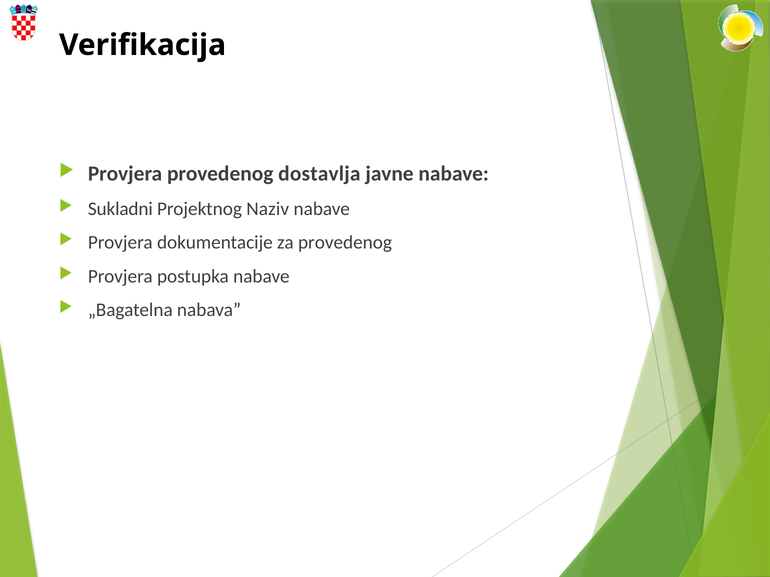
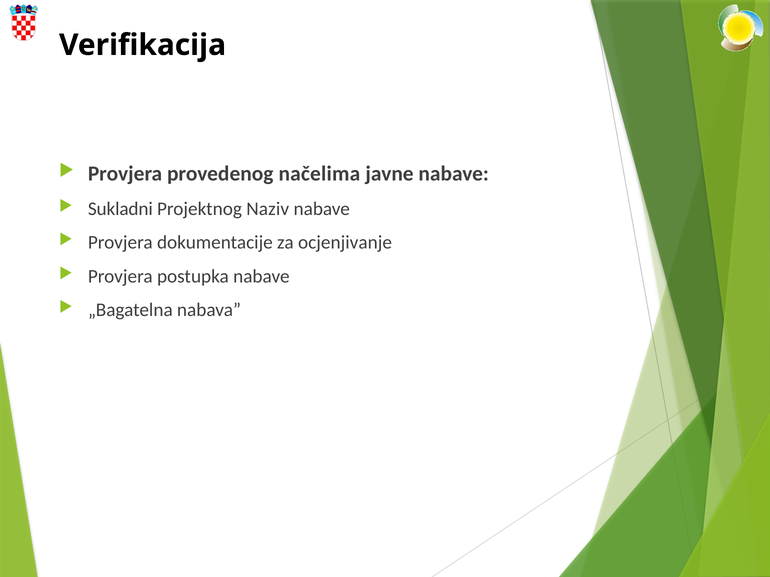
dostavlja: dostavlja -> načelima (319, 174)
za provedenog: provedenog -> ocjenjivanje (345, 243)
